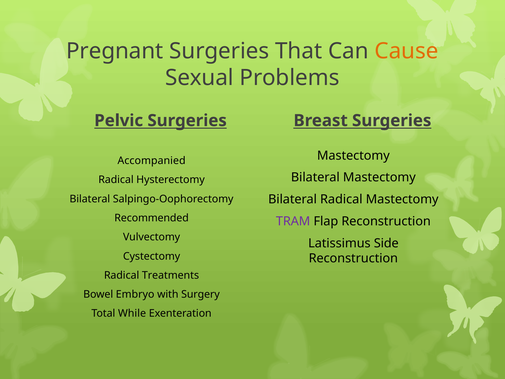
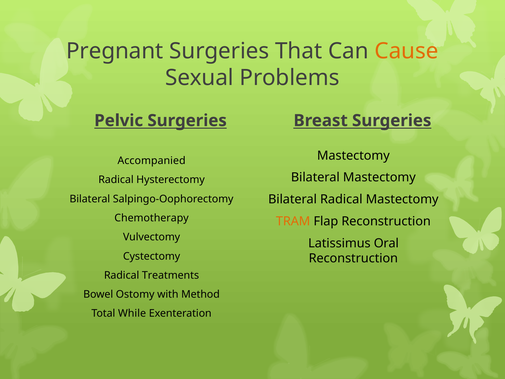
Recommended: Recommended -> Chemotherapy (152, 218)
TRAM colour: purple -> orange (293, 221)
Side: Side -> Oral (386, 243)
Embryo: Embryo -> Ostomy (135, 294)
Surgery: Surgery -> Method (200, 294)
